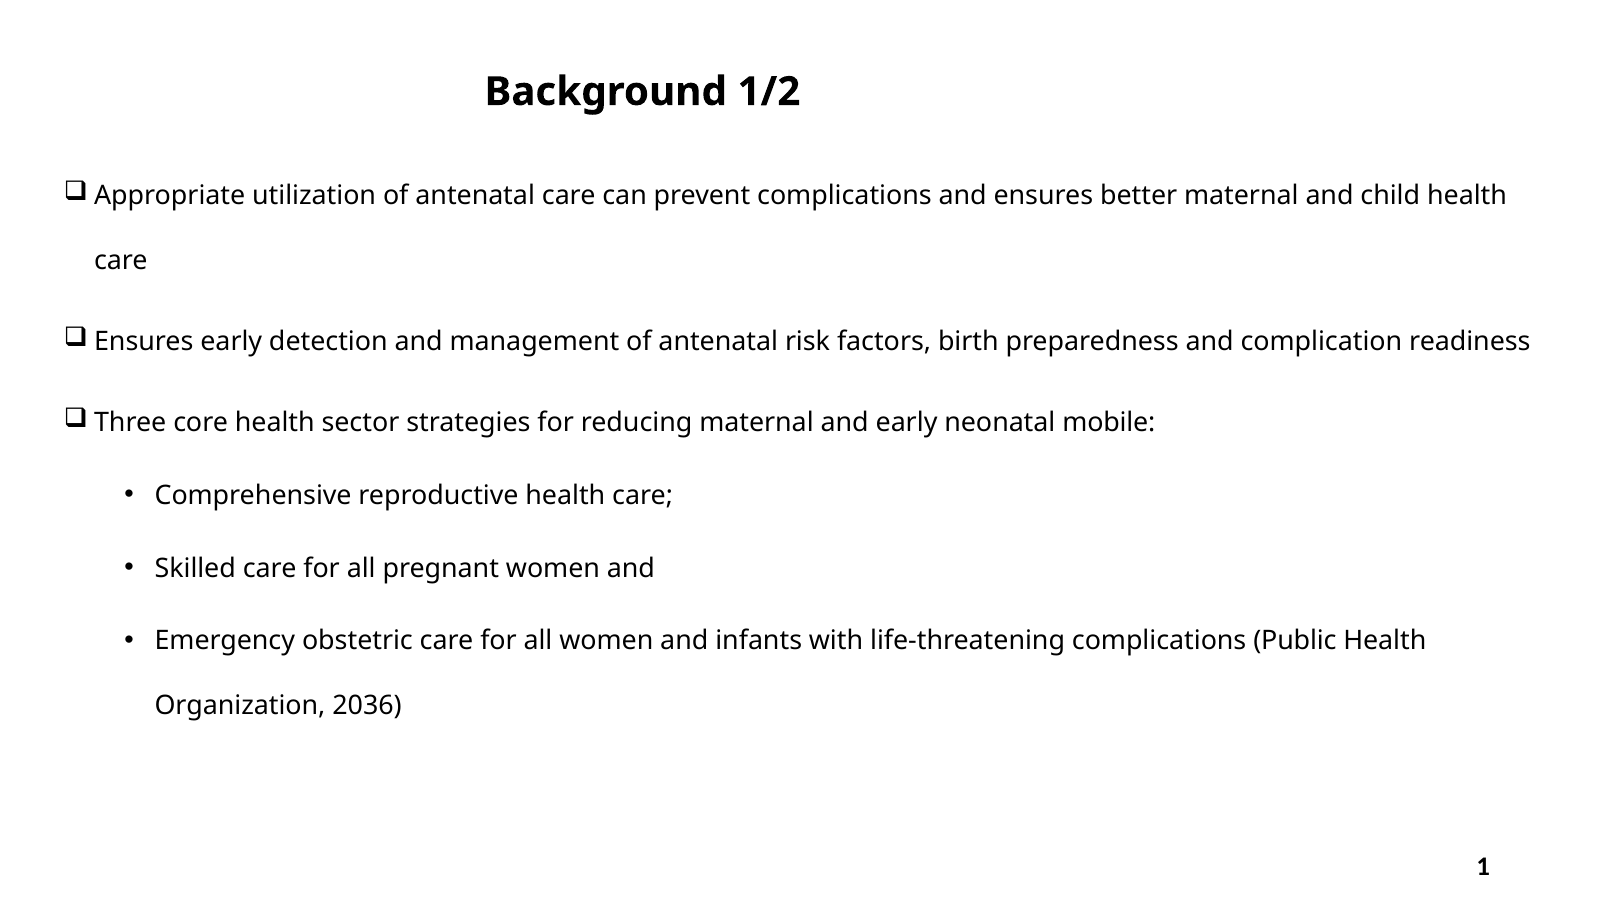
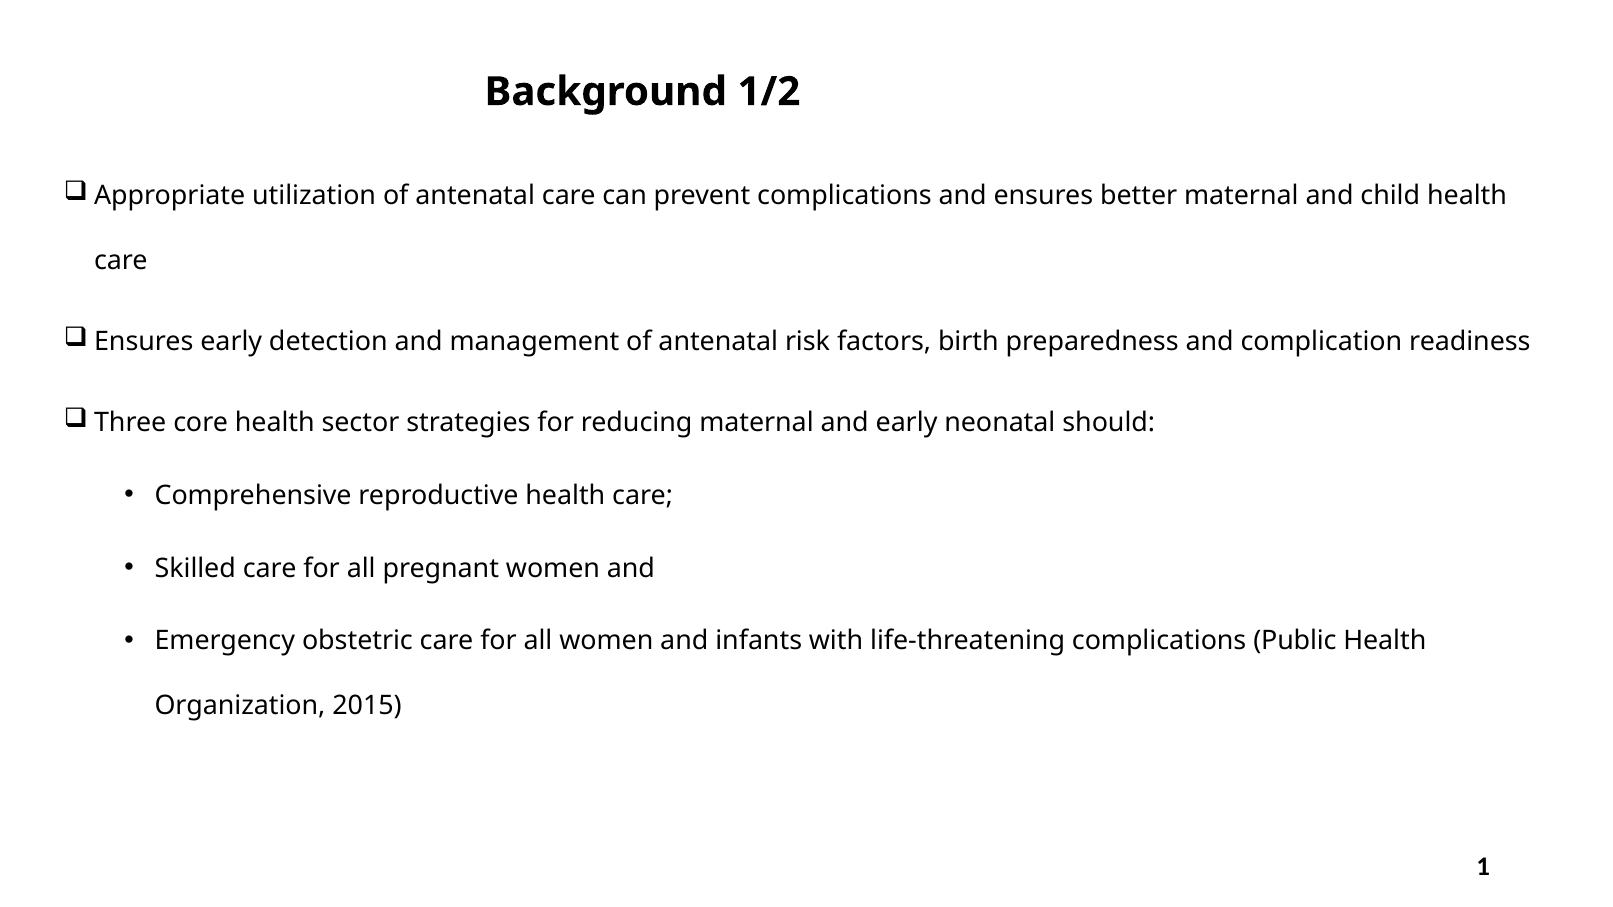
mobile: mobile -> should (1109, 423)
2036: 2036 -> 2015 (367, 706)
